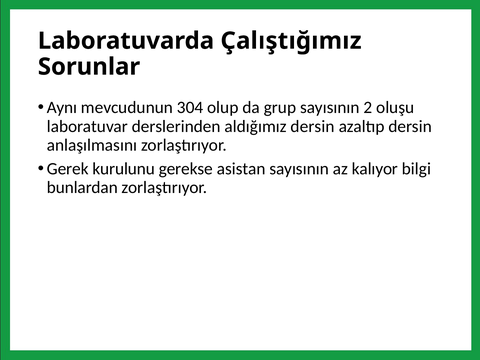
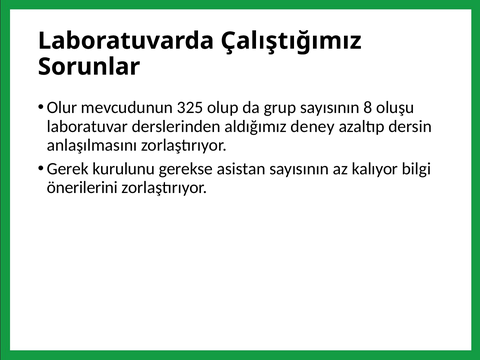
Aynı: Aynı -> Olur (62, 108)
304: 304 -> 325 (190, 108)
2: 2 -> 8 (368, 108)
aldığımız dersin: dersin -> deney (313, 126)
bunlardan: bunlardan -> önerilerini (82, 188)
